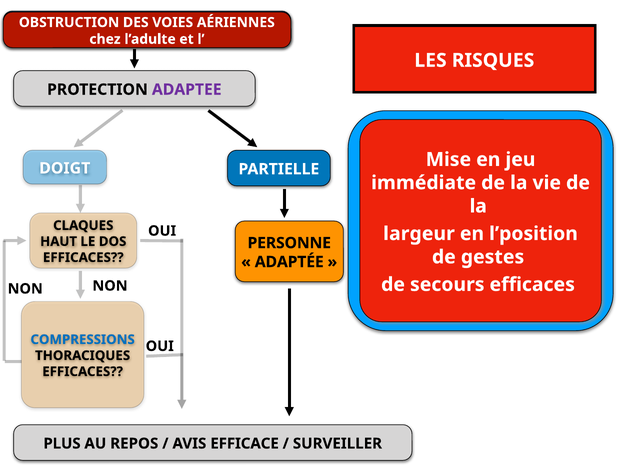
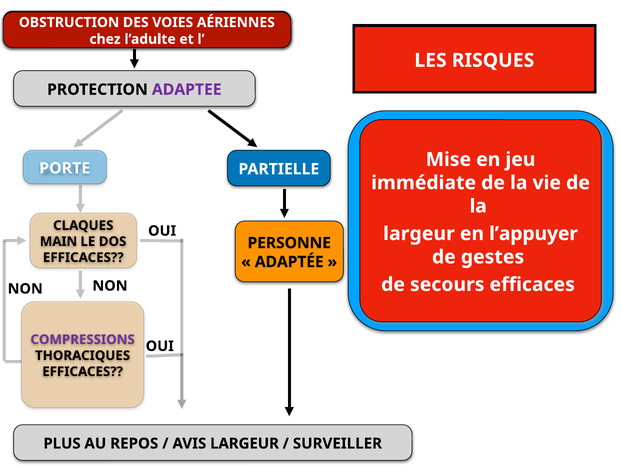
DOIGT: DOIGT -> PORTE (65, 168)
l’position: l’position -> l’appuyer (534, 234)
HAUT: HAUT -> MAIN (59, 241)
COMPRESSIONS colour: blue -> purple (83, 339)
AVIS EFFICACE: EFFICACE -> LARGEUR (245, 443)
